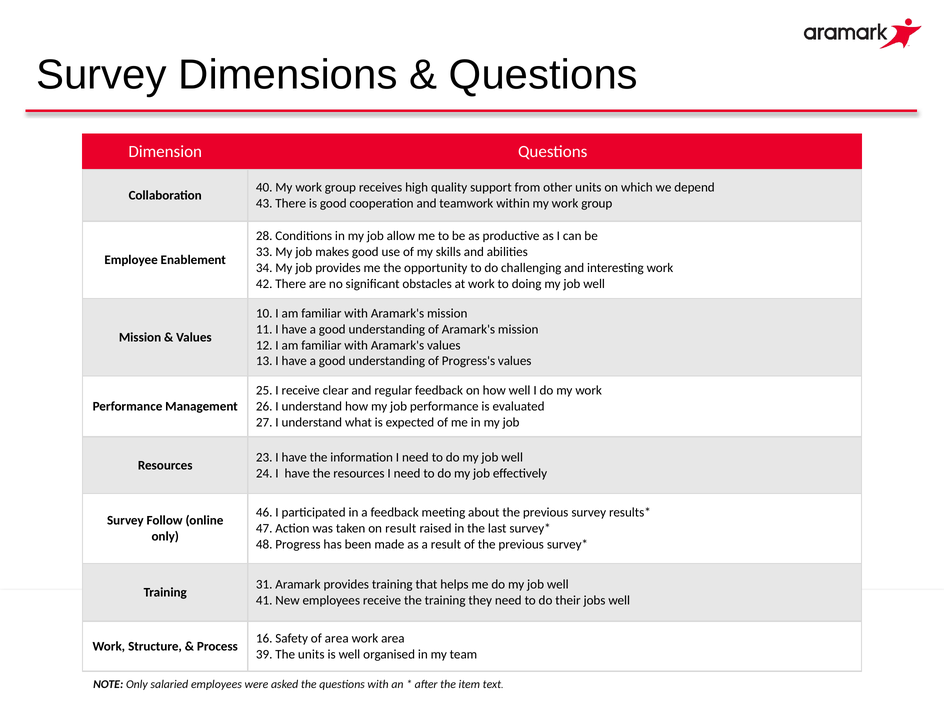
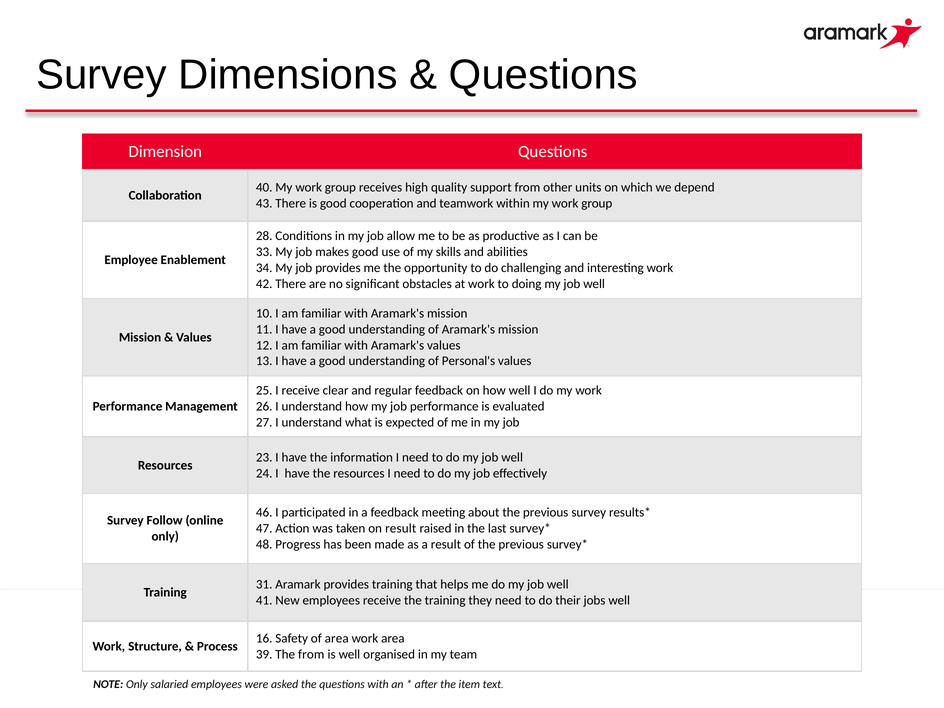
Progress's: Progress's -> Personal's (469, 361)
The units: units -> from (311, 654)
